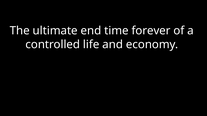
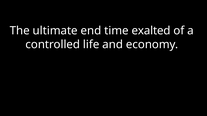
forever: forever -> exalted (151, 31)
